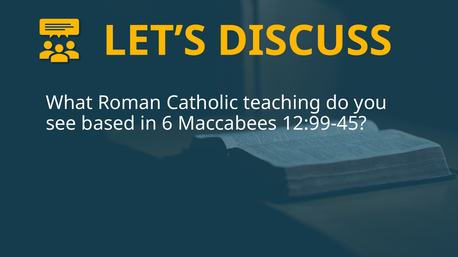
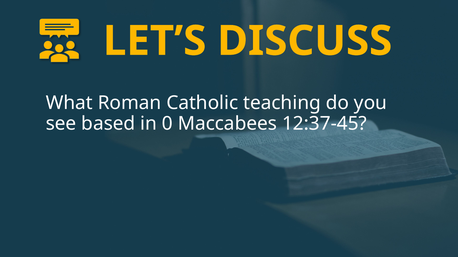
6: 6 -> 0 (167, 124)
12:99-45: 12:99-45 -> 12:37-45 (324, 124)
